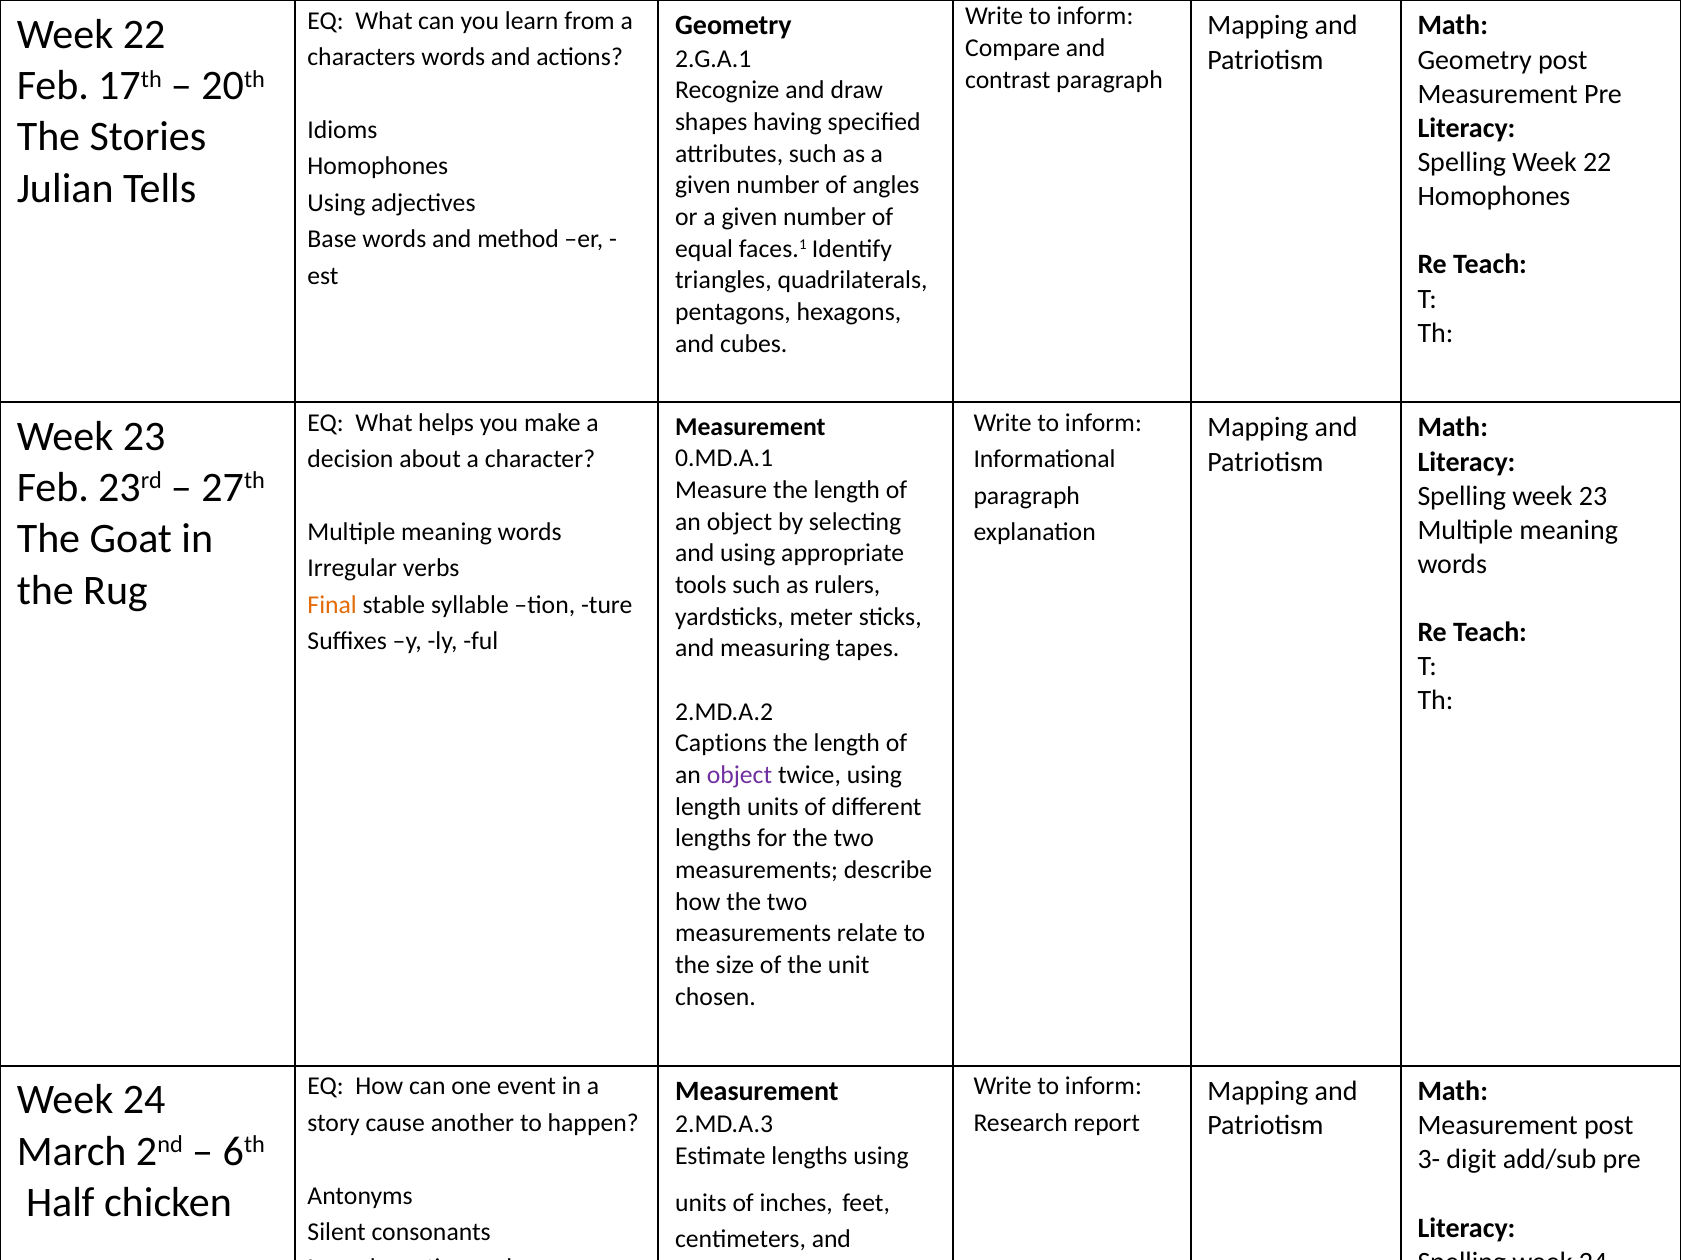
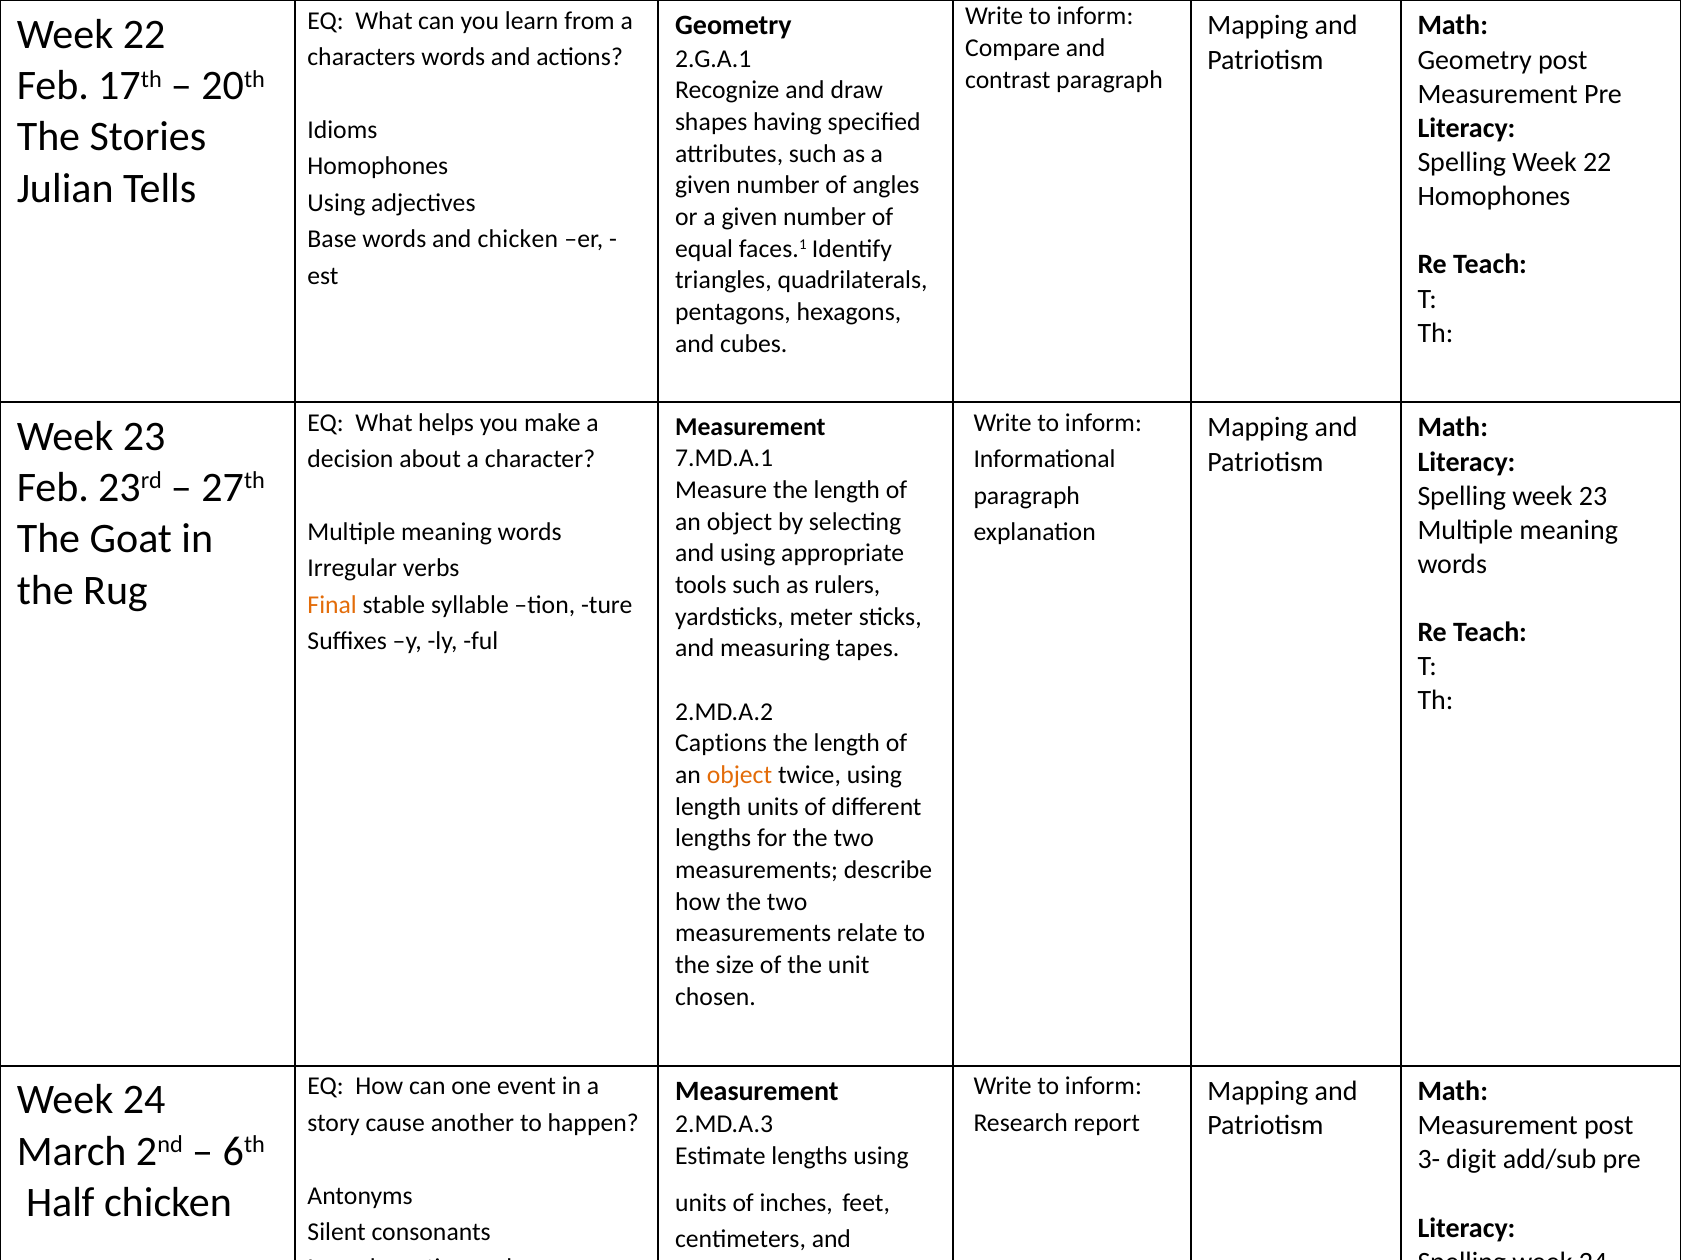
and method: method -> chicken (518, 239)
0.MD.A.1: 0.MD.A.1 -> 7.MD.A.1 (724, 459)
object colour: purple -> orange (739, 776)
